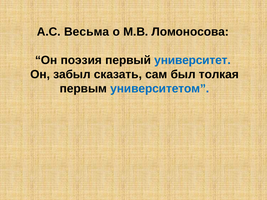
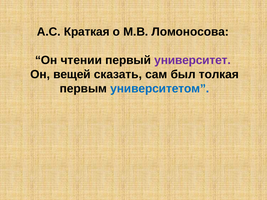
Весьма: Весьма -> Краткая (87, 32)
поэзия: поэзия -> чтении (81, 60)
университет colour: blue -> purple (193, 60)
забыл: забыл -> вещей (72, 75)
